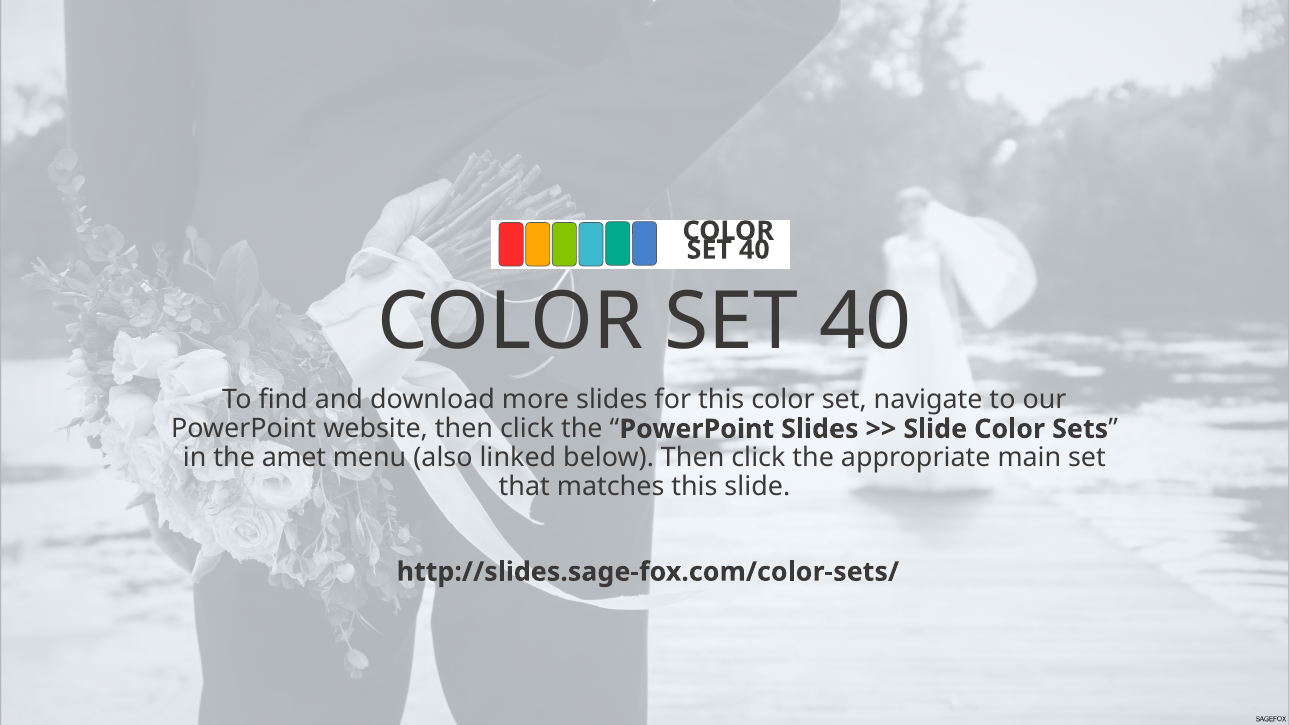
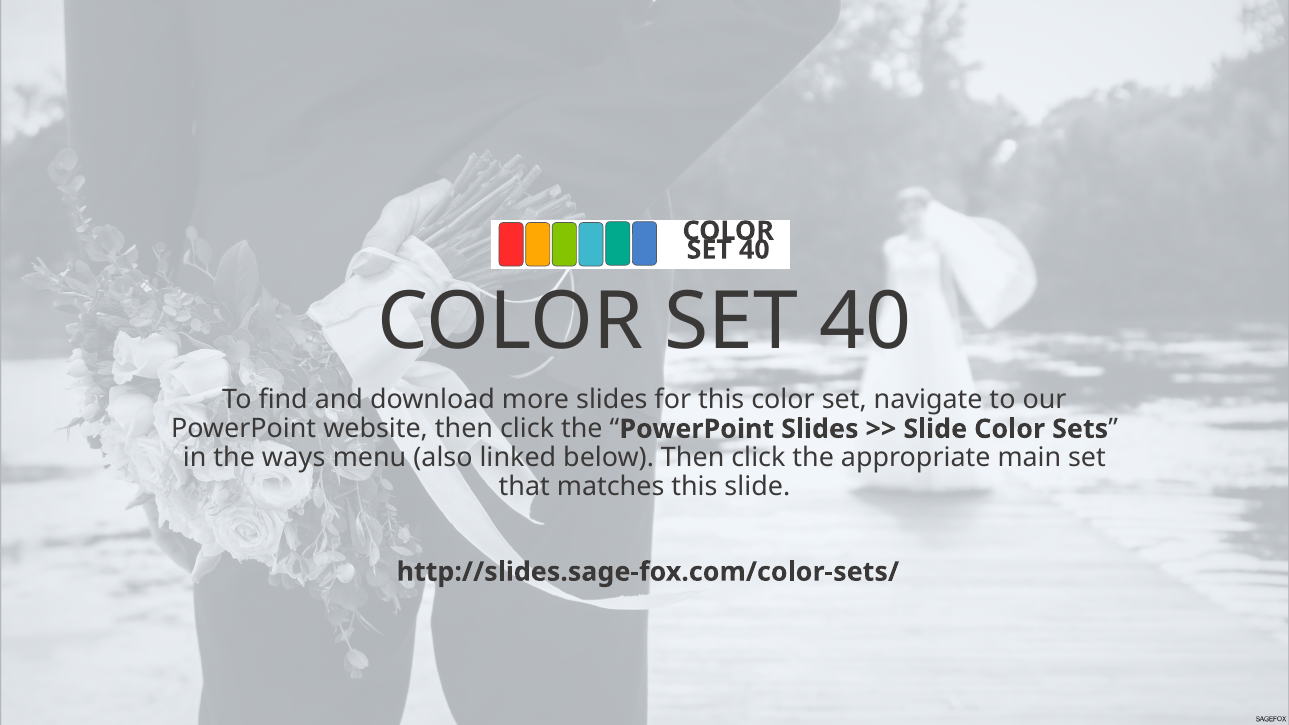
amet: amet -> ways (294, 458)
